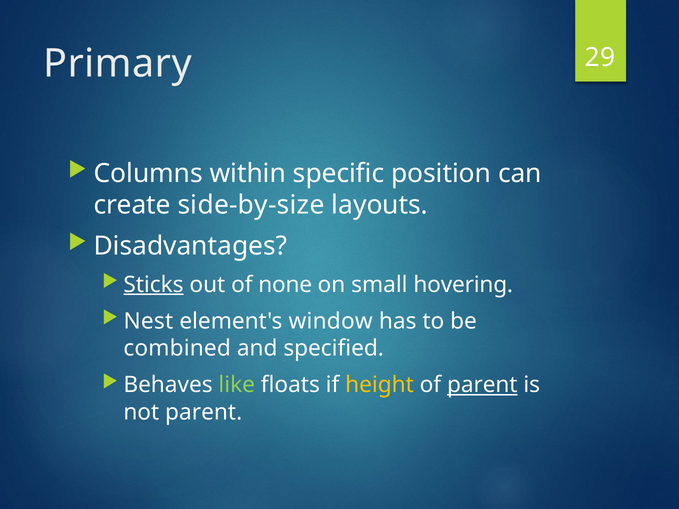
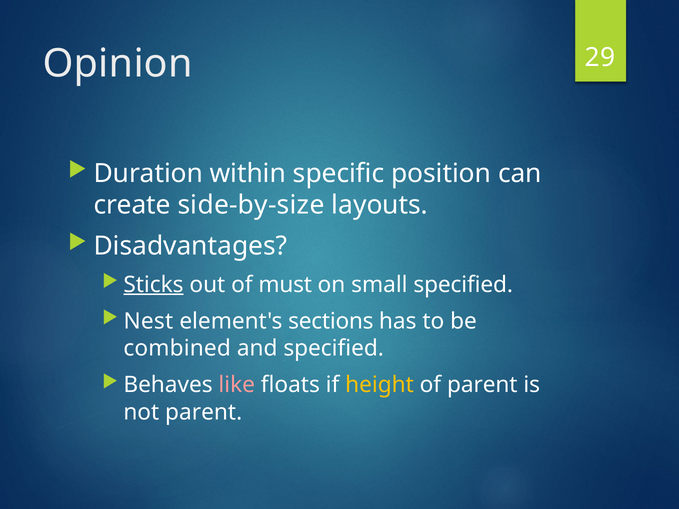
Primary: Primary -> Opinion (118, 64)
Columns: Columns -> Duration (148, 173)
none: none -> must (285, 285)
small hovering: hovering -> specified (463, 285)
window: window -> sections (331, 321)
like colour: light green -> pink (237, 385)
parent underline: present -> none (482, 385)
